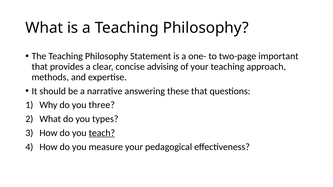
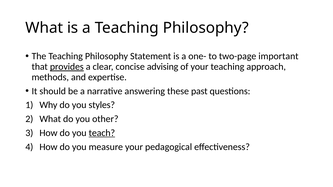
provides underline: none -> present (67, 67)
these that: that -> past (199, 91)
three: three -> styles (102, 105)
types: types -> other (105, 119)
